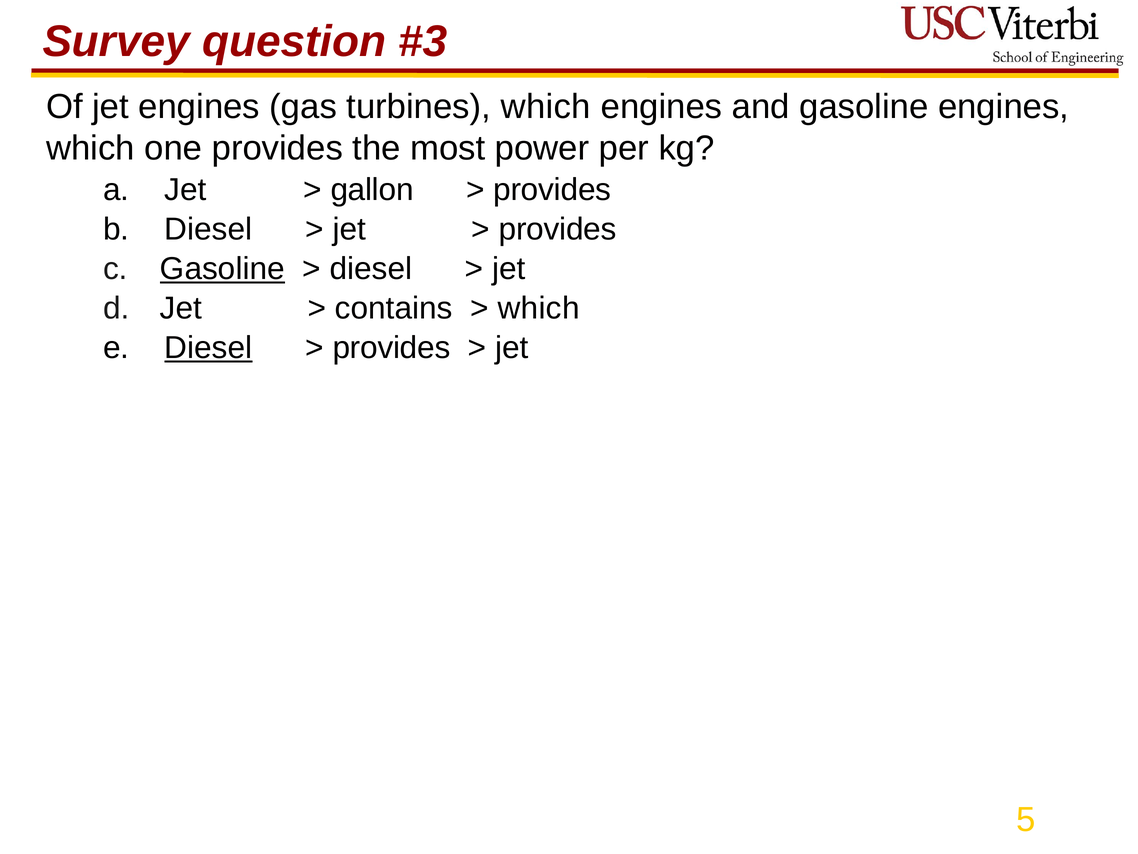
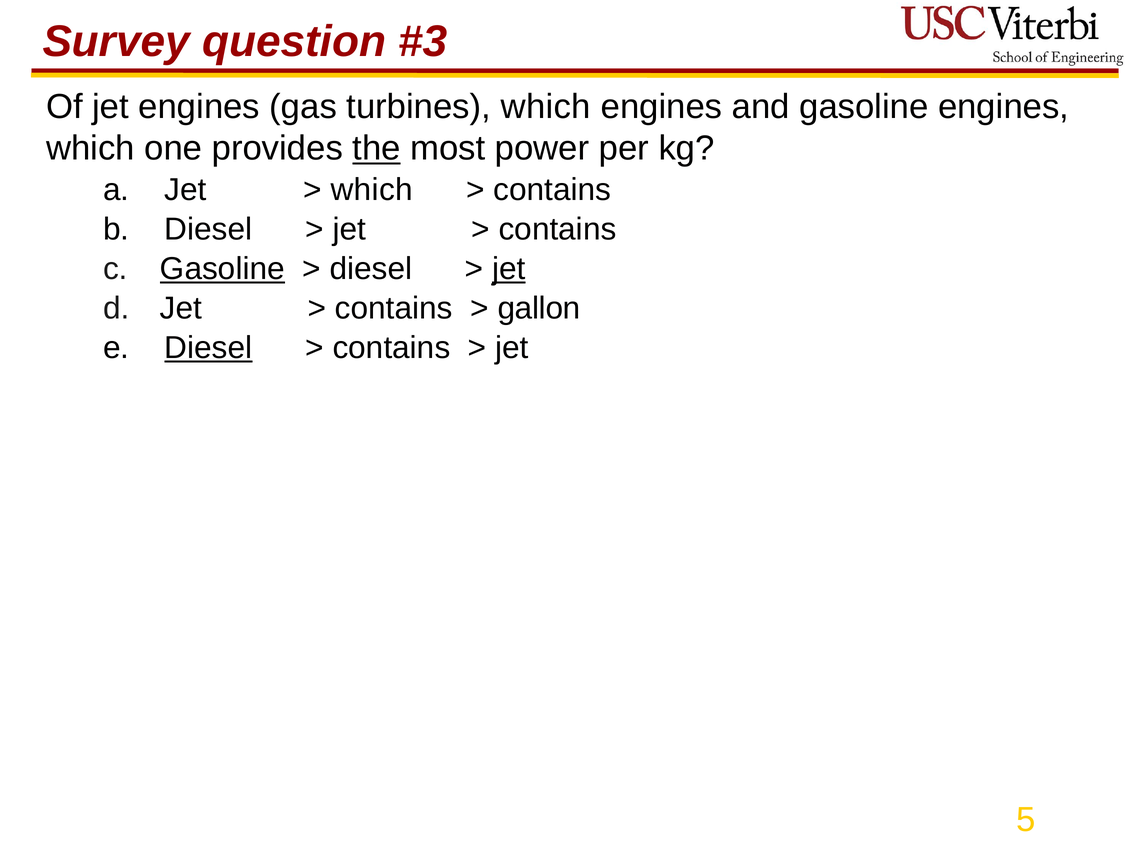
the underline: none -> present (377, 148)
gallon: gallon -> which (372, 190)
provides: provides -> contains (552, 190)
provides: provides -> contains (558, 229)
jet underline: none -> present (509, 269)
which: which -> gallon (539, 308)
provides: provides -> contains (391, 348)
